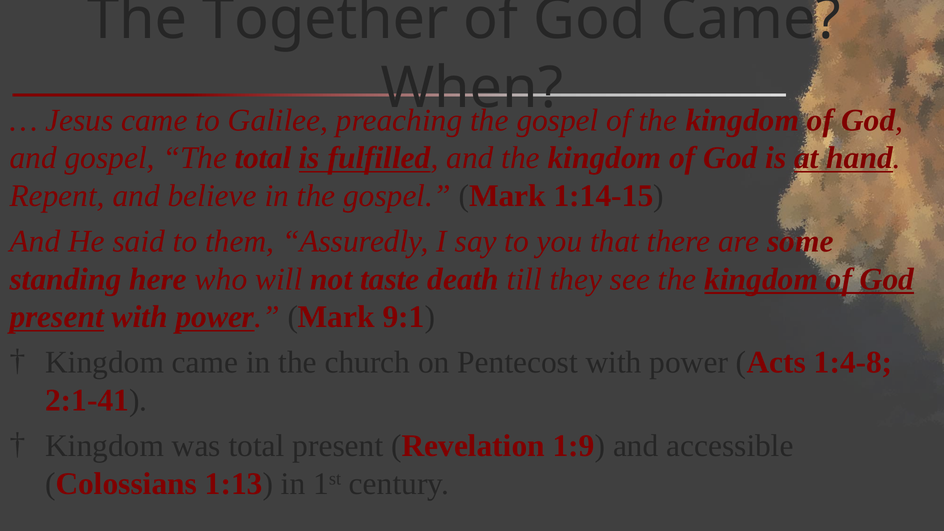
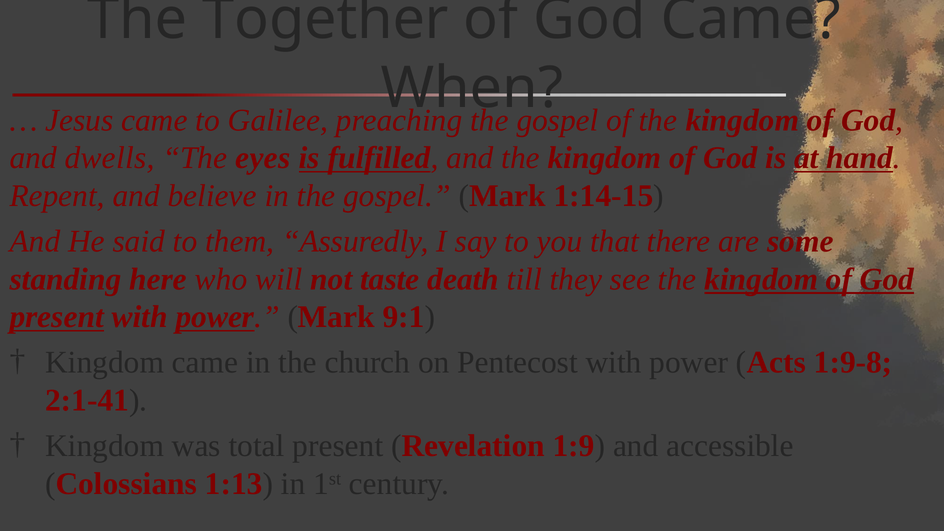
and gospel: gospel -> dwells (110, 158)
The total: total -> eyes (263, 158)
1:4-8: 1:4-8 -> 1:9-8 (853, 363)
